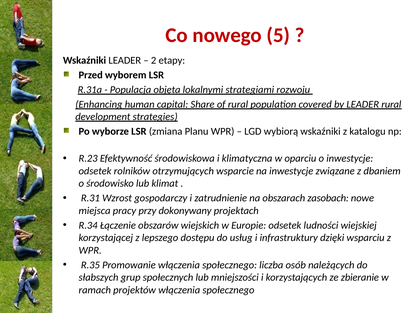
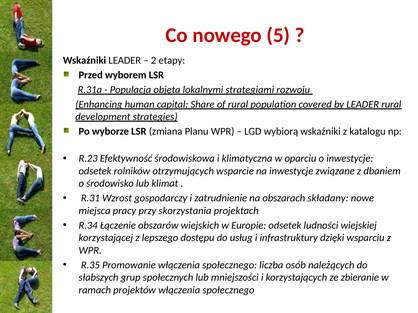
zasobach: zasobach -> składany (328, 198)
dokonywany: dokonywany -> skorzystania (185, 211)
